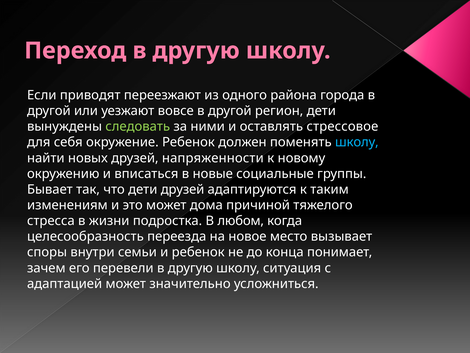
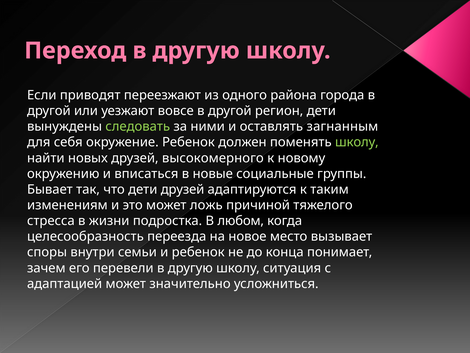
стрессовое: стрессовое -> загнанным (342, 126)
школу colour: light blue -> light green (357, 142)
напряженности: напряженности -> высокомерного (213, 158)
дома: дома -> ложь (206, 205)
